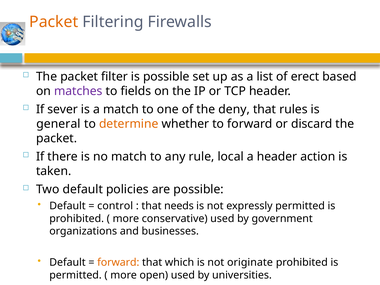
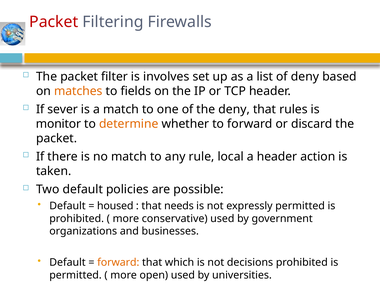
Packet colour: orange -> red (54, 22)
is possible: possible -> involves (166, 76)
of erect: erect -> deny (305, 76)
matches colour: purple -> orange (78, 91)
general: general -> monitor (59, 124)
control: control -> housed (115, 206)
originate: originate -> decisions (250, 262)
